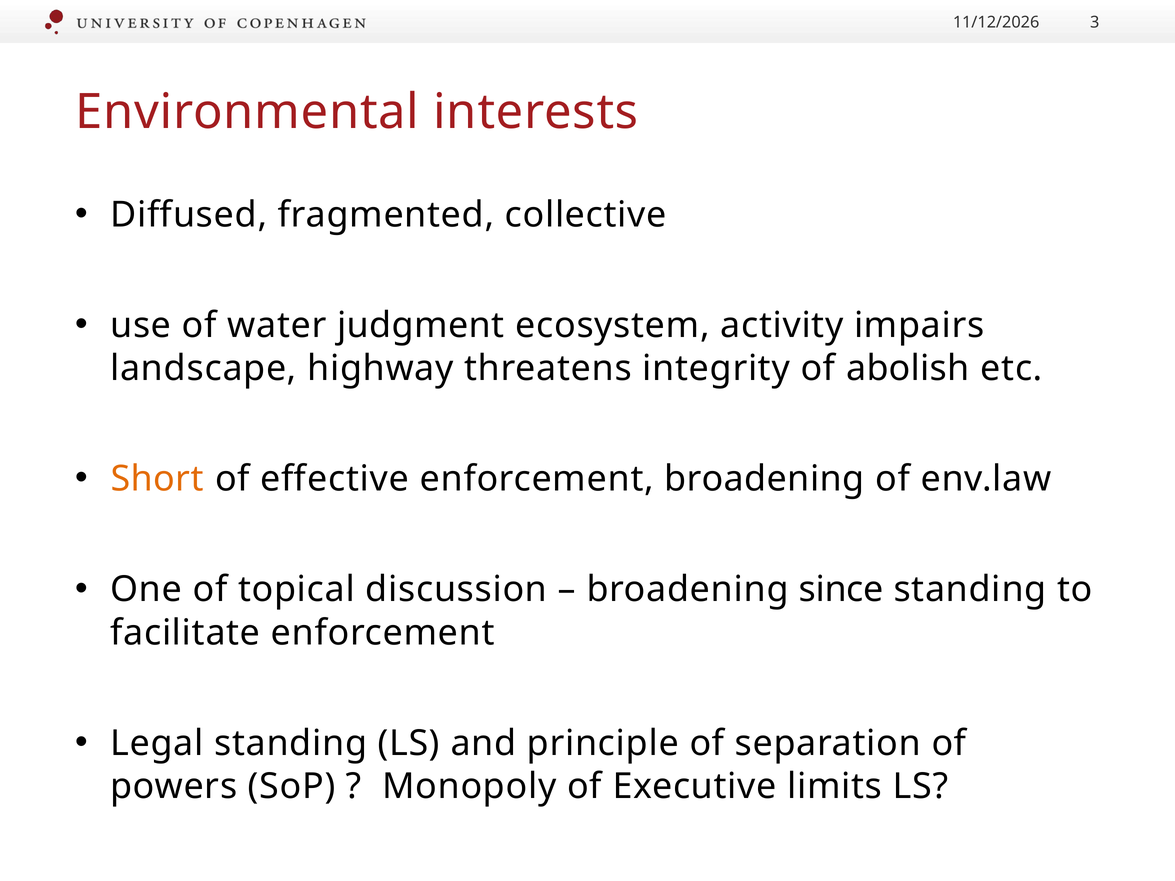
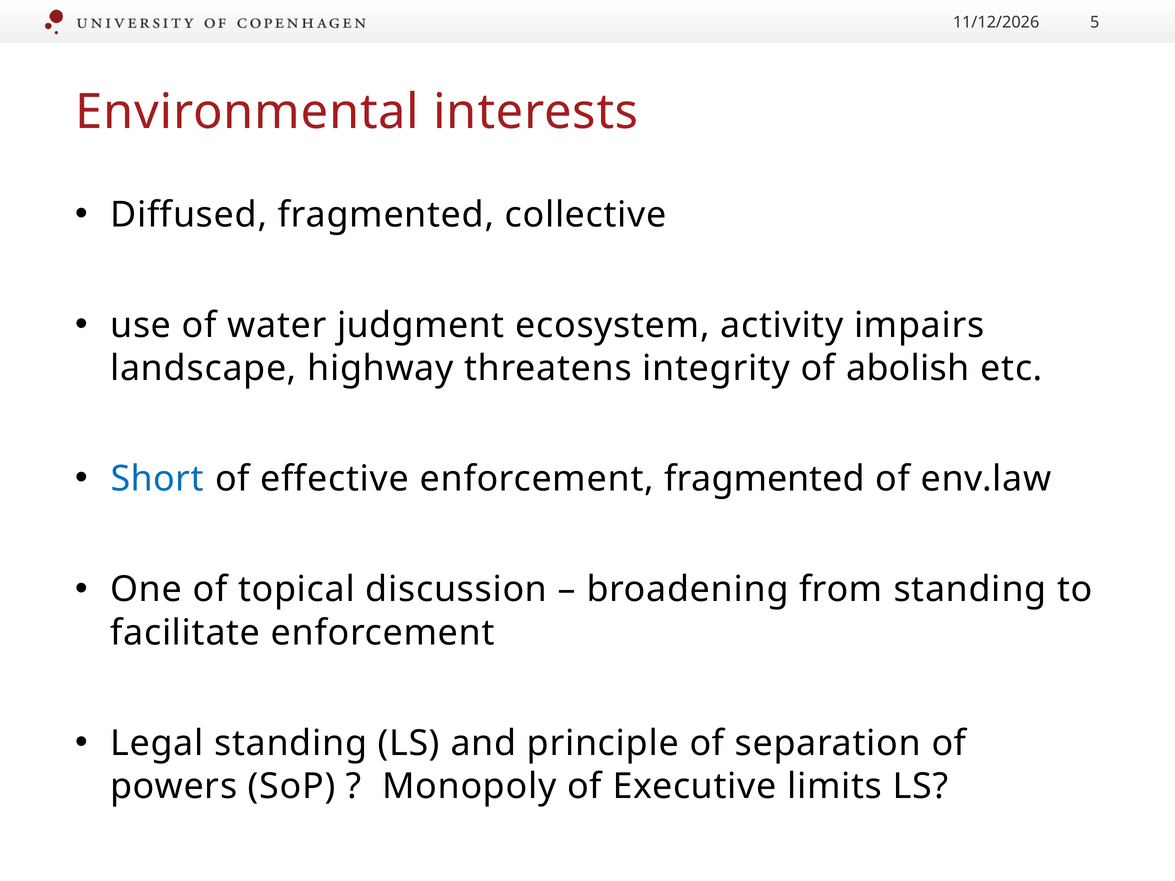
3: 3 -> 5 (1095, 23)
Short colour: orange -> blue (157, 479)
enforcement broadening: broadening -> fragmented (764, 479)
since: since -> from (841, 590)
